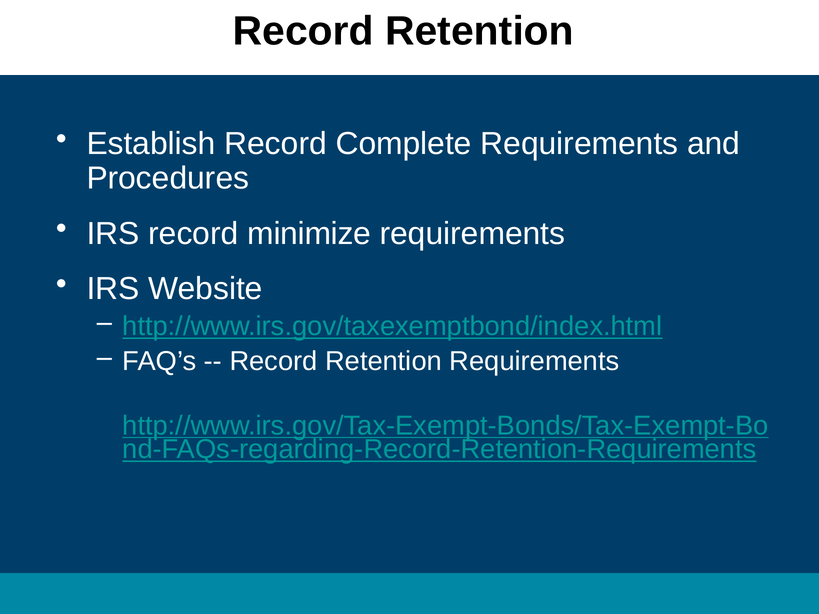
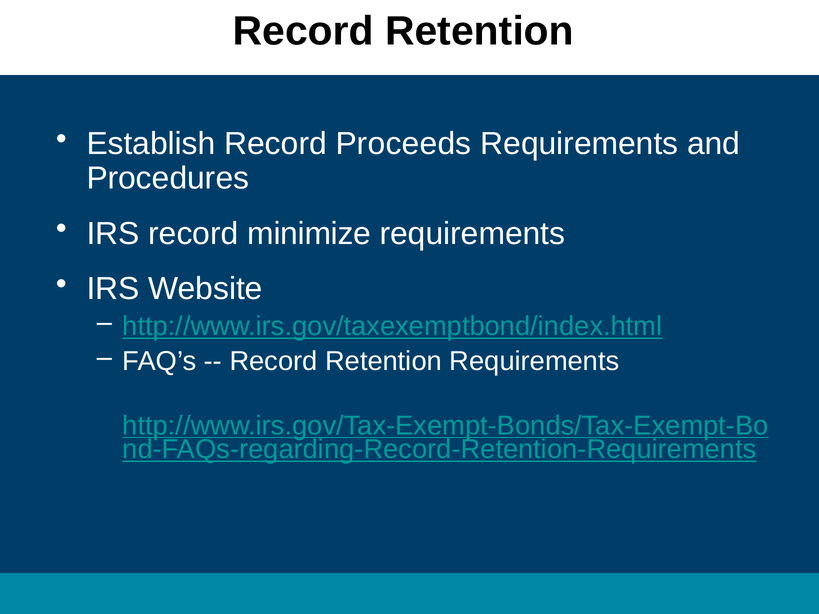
Complete: Complete -> Proceeds (403, 144)
